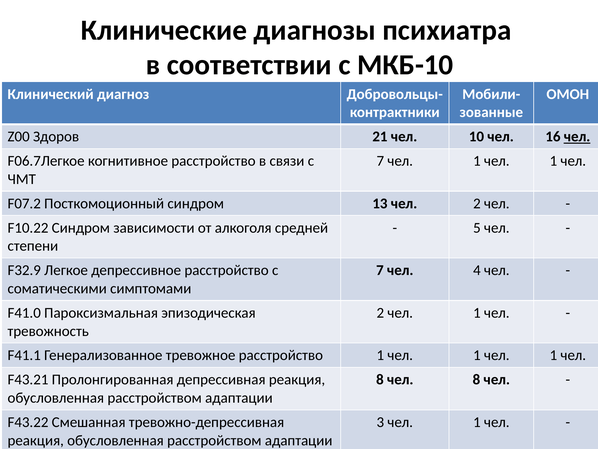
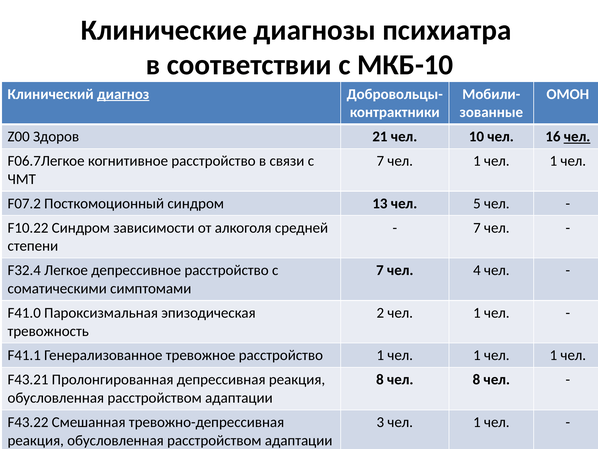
диагноз underline: none -> present (123, 94)
чел 2: 2 -> 5 (477, 203)
5: 5 -> 7 (477, 227)
F32.9: F32.9 -> F32.4 (24, 270)
